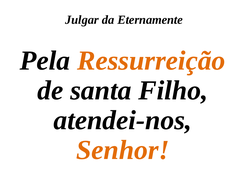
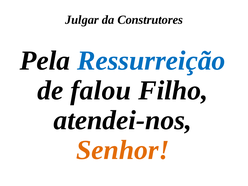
Eternamente: Eternamente -> Construtores (150, 20)
Ressurreição colour: orange -> blue (151, 61)
santa: santa -> falou (101, 90)
